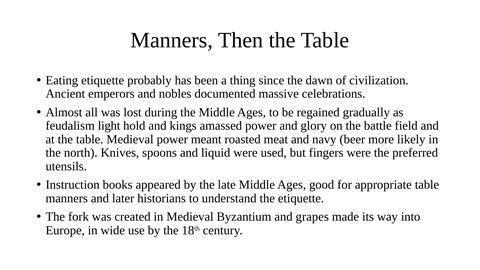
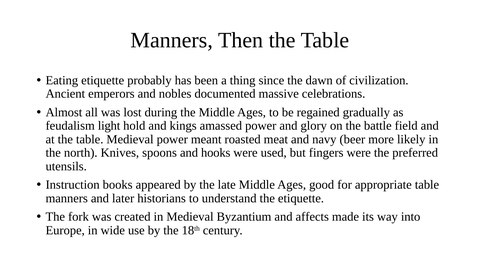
liquid: liquid -> hooks (216, 153)
grapes: grapes -> affects (312, 217)
